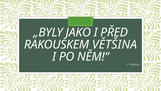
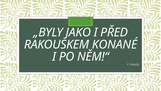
VĚTŠINA: VĚTŠINA -> KONANÉ (115, 44)
